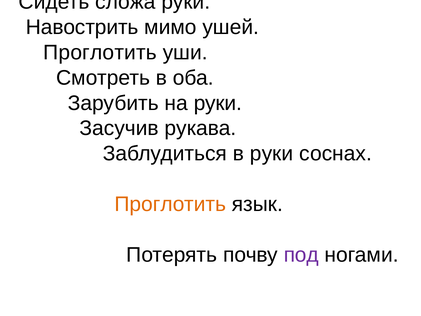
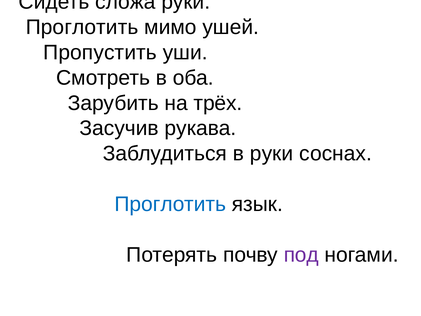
Навострить: Навострить -> Проглотить (82, 27)
Проглотить: Проглотить -> Пропустить (100, 52)
на руки: руки -> трёх (218, 103)
Проглотить colour: orange -> blue (170, 204)
